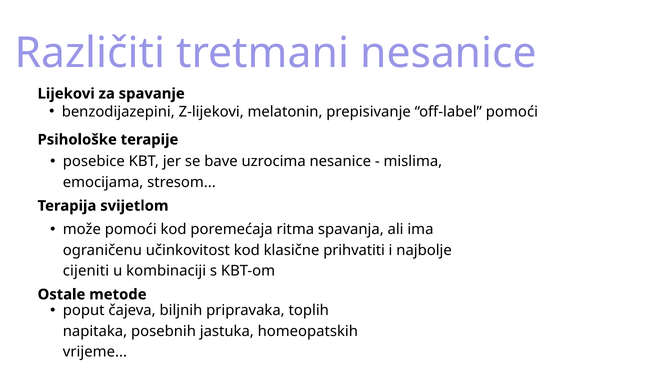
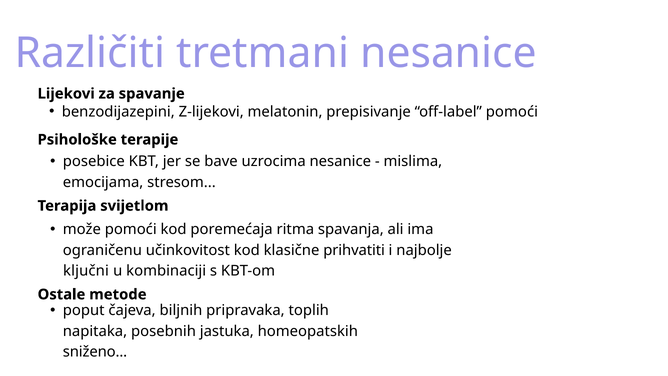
cijeniti: cijeniti -> ključni (86, 271)
vrijeme: vrijeme -> sniženo (95, 352)
